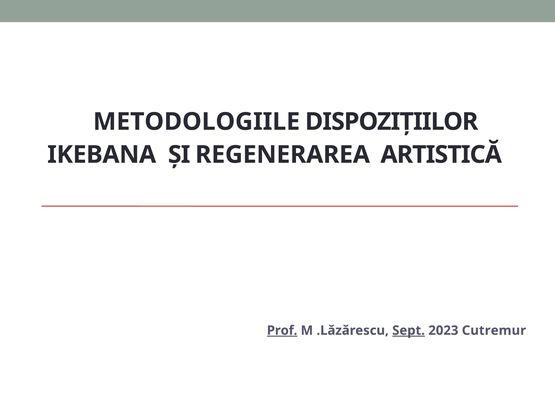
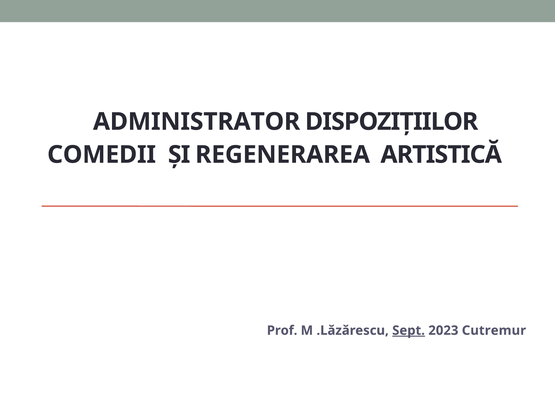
METODOLOGIILE: METODOLOGIILE -> ADMINISTRATOR (197, 122)
IKEBANA: IKEBANA -> COMEDII (102, 155)
Prof underline: present -> none (282, 331)
